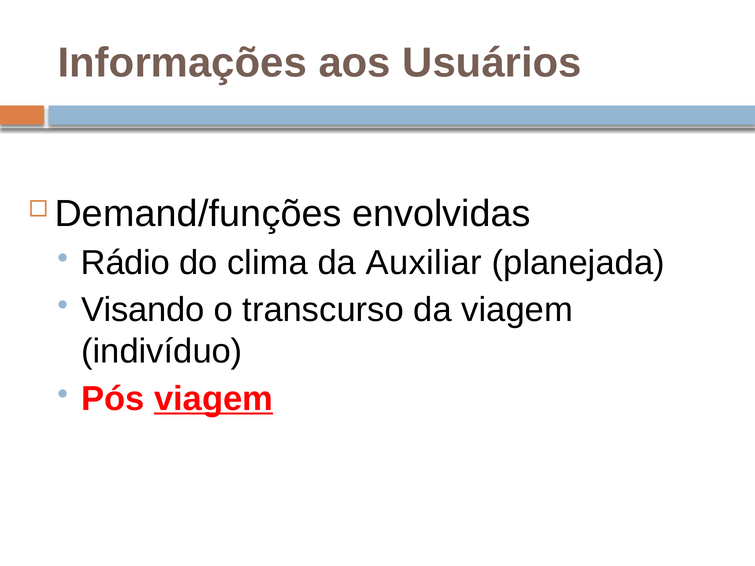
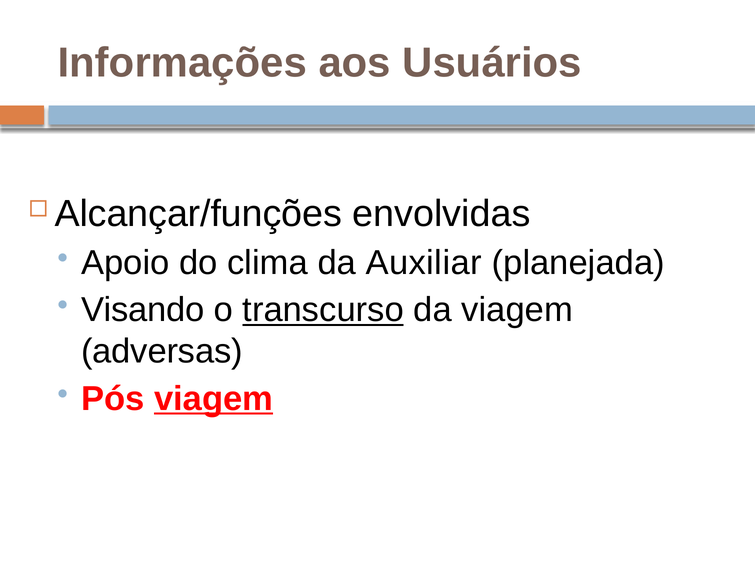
Demand/funções: Demand/funções -> Alcançar/funções (198, 214)
Rádio: Rádio -> Apoio (125, 263)
transcurso underline: none -> present (323, 310)
indivíduo: indivíduo -> adversas (162, 352)
